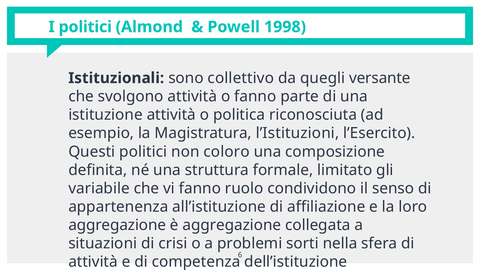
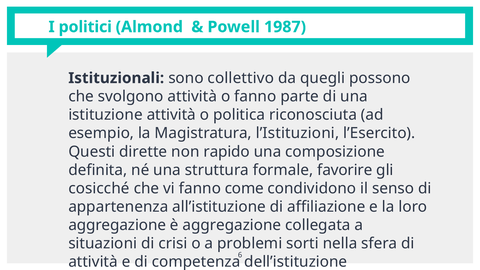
1998: 1998 -> 1987 (285, 27)
versante: versante -> possono (380, 78)
Questi politici: politici -> dirette (143, 152)
coloro: coloro -> rapido (227, 152)
limitato: limitato -> favorire (345, 170)
variabile: variabile -> cosicché (99, 188)
ruolo: ruolo -> come (244, 188)
